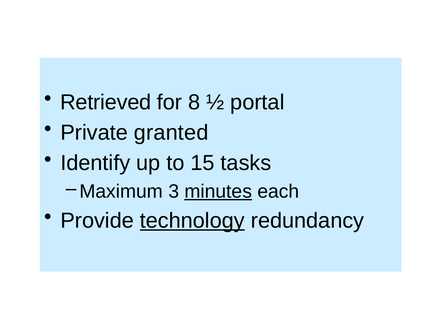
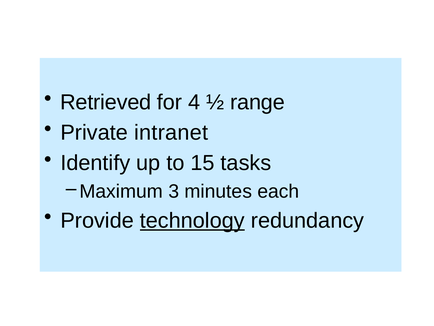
8: 8 -> 4 (194, 102)
portal: portal -> range (258, 102)
granted: granted -> intranet (171, 132)
minutes underline: present -> none (218, 191)
